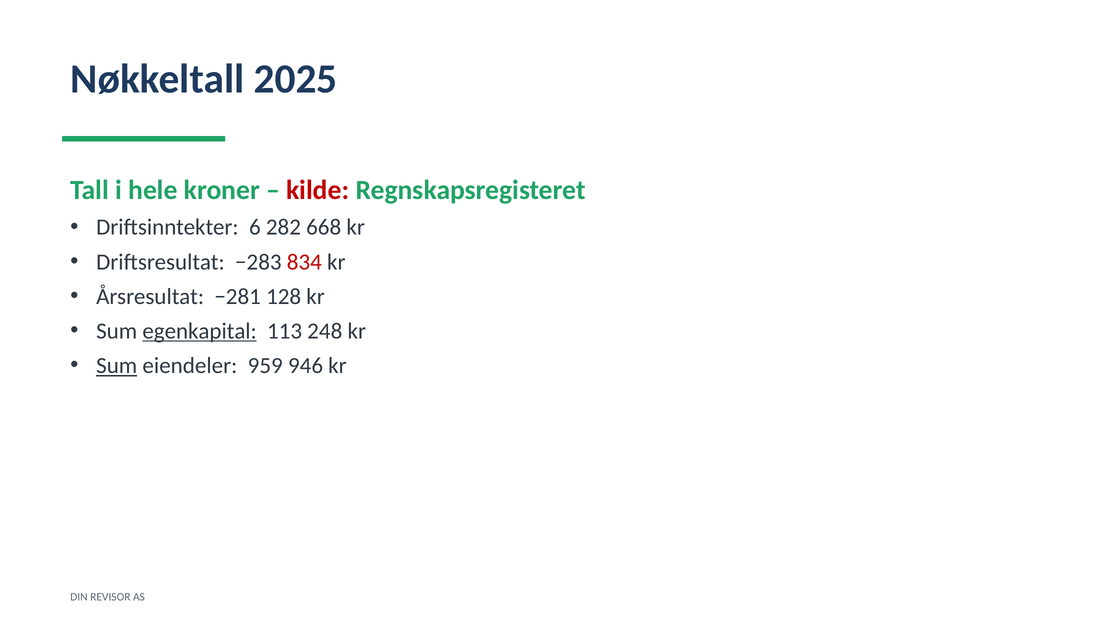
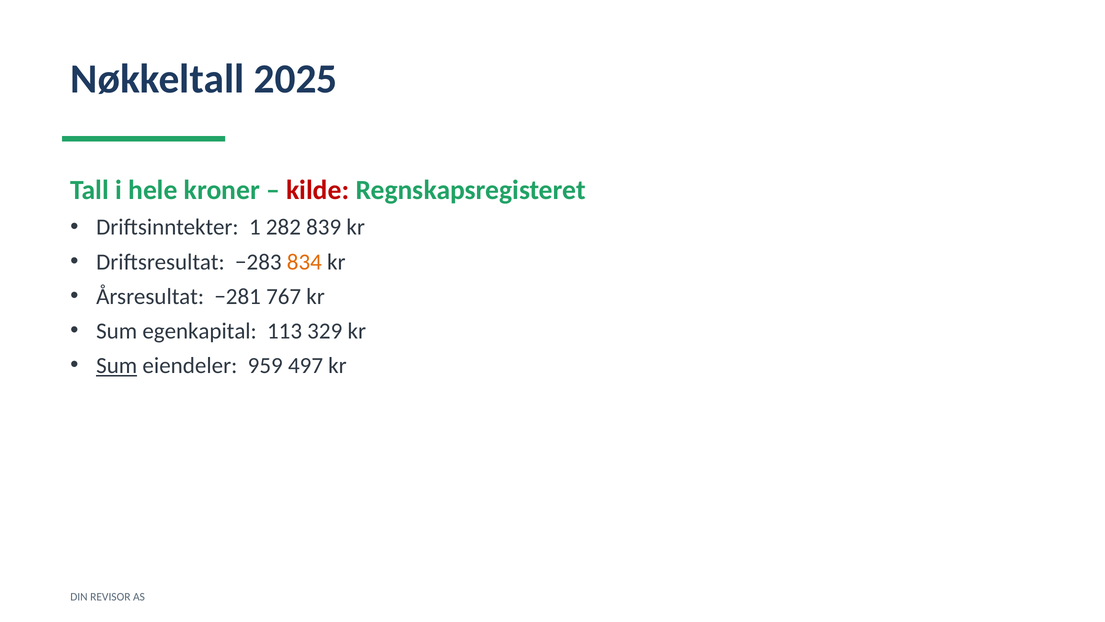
6: 6 -> 1 (255, 227)
668: 668 -> 839 (324, 227)
834 colour: red -> orange (304, 262)
128: 128 -> 767 (284, 296)
egenkapital underline: present -> none (200, 331)
248: 248 -> 329 (325, 331)
946: 946 -> 497 (306, 365)
